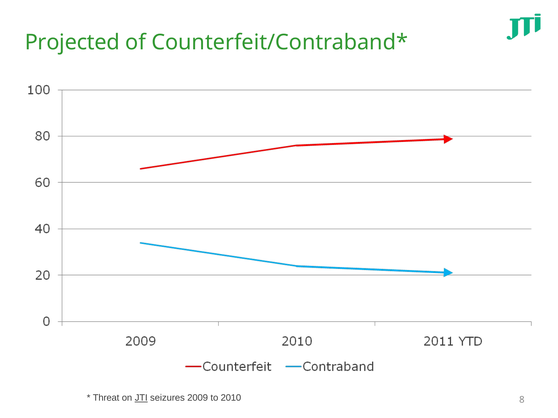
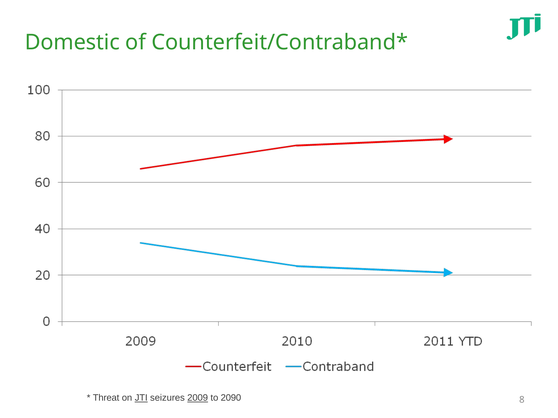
Projected: Projected -> Domestic (72, 42)
2009 underline: none -> present (198, 398)
2010: 2010 -> 2090 (231, 398)
